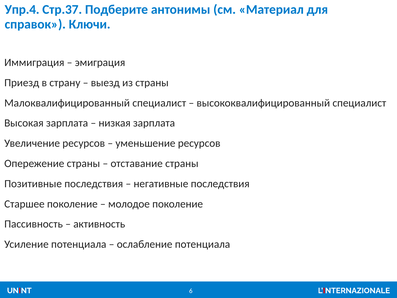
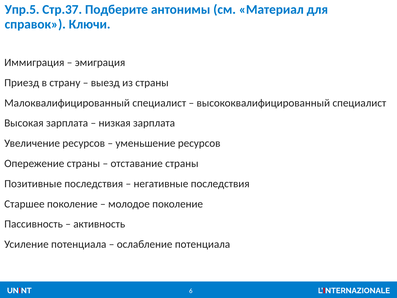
Упр.4: Упр.4 -> Упр.5 (22, 9)
